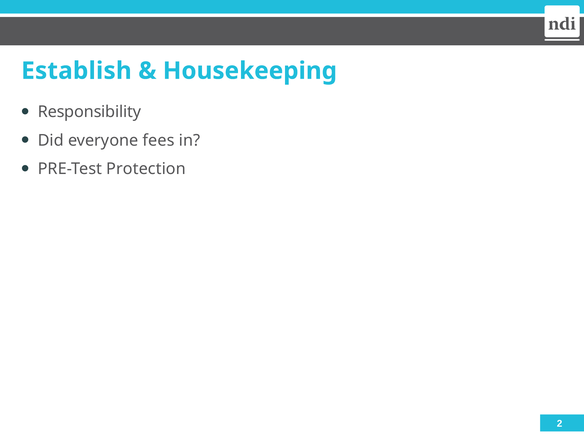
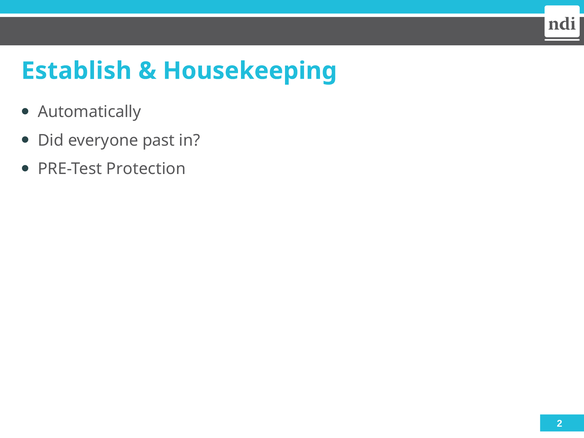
Responsibility: Responsibility -> Automatically (89, 112)
fees: fees -> past (159, 140)
